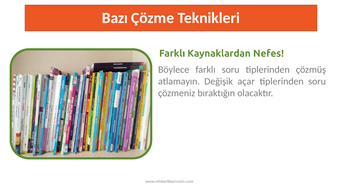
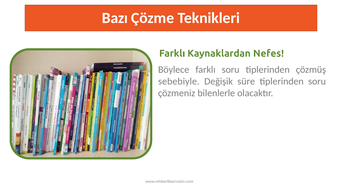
atlamayın: atlamayın -> sebebiyle (179, 82)
açar: açar -> süre (246, 82)
bıraktığın: bıraktığın -> bilenlerle (216, 94)
